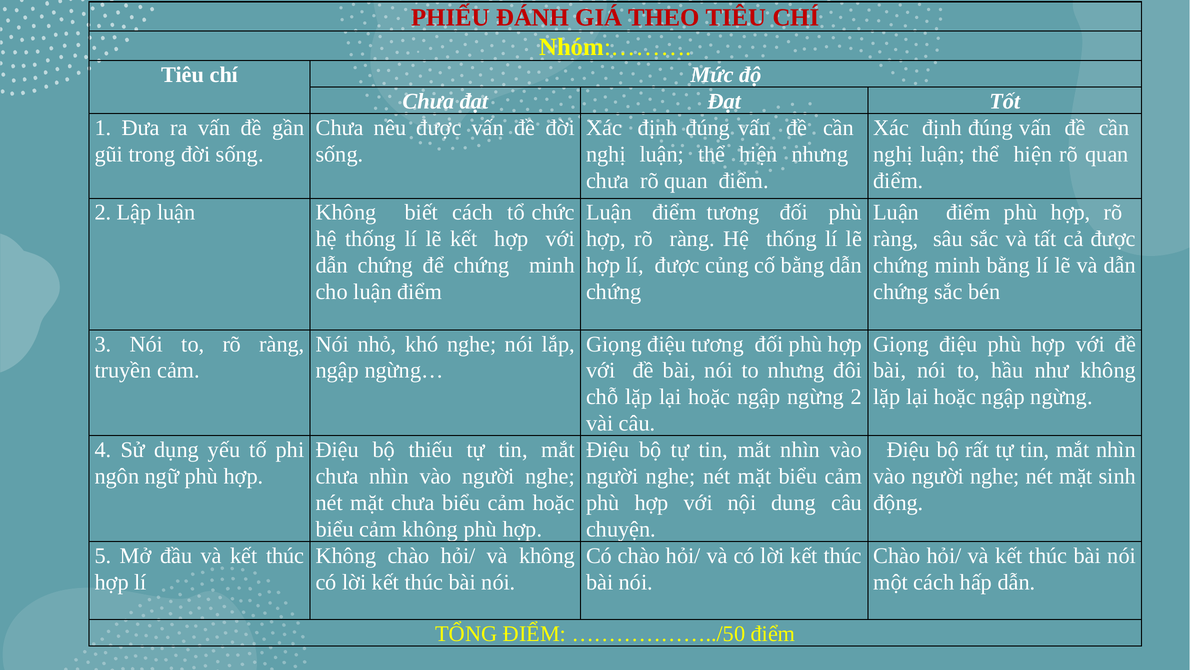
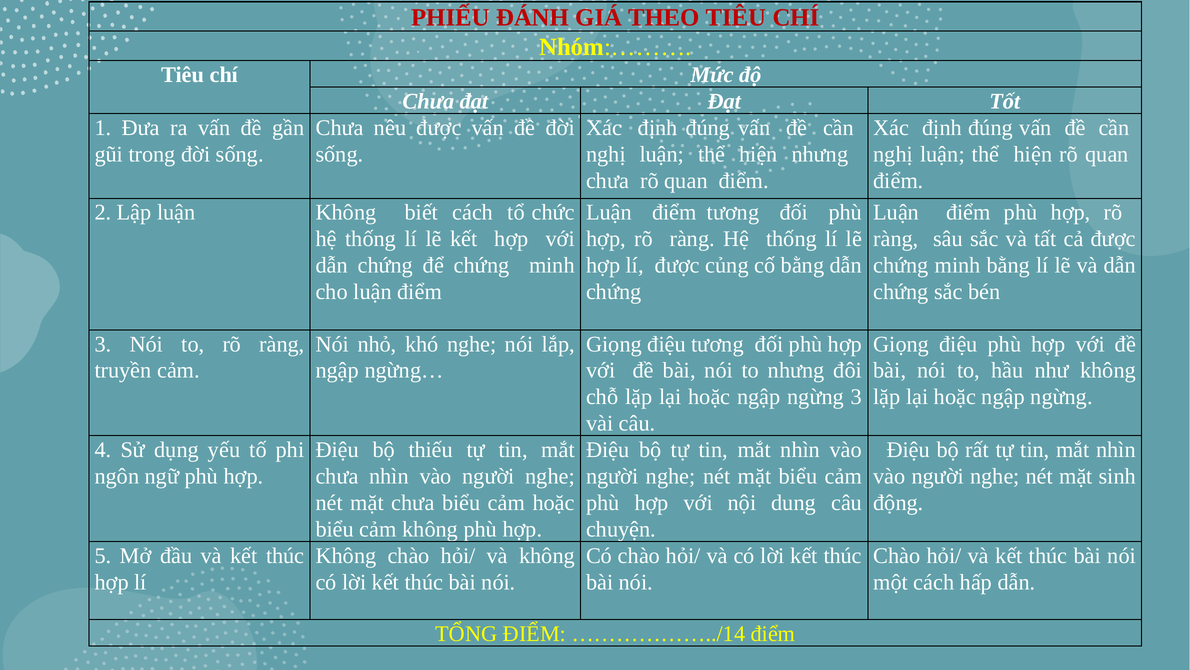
ngừng 2: 2 -> 3 (856, 397)
………………../50: ………………../50 -> ………………../14 (658, 633)
